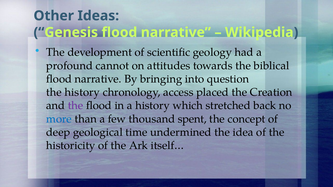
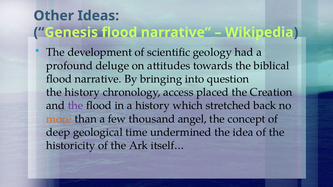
cannot: cannot -> deluge (112, 66)
more colour: blue -> orange (59, 119)
spent: spent -> angel (192, 119)
